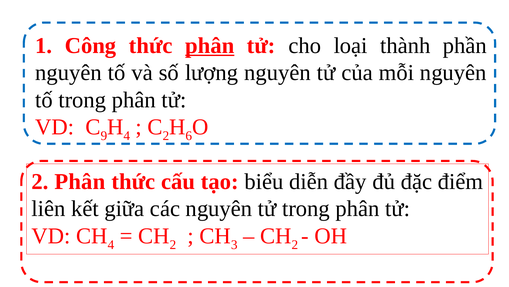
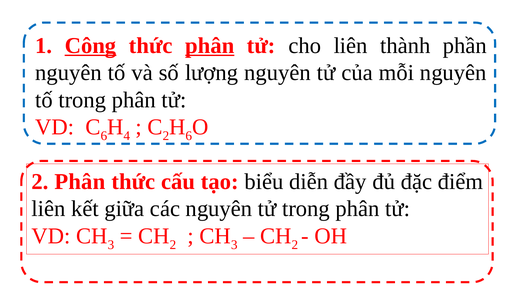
Công underline: none -> present (91, 45)
cho loại: loại -> liên (351, 45)
9: 9 -> 6 (104, 136)
4: 4 -> 3 (111, 244)
